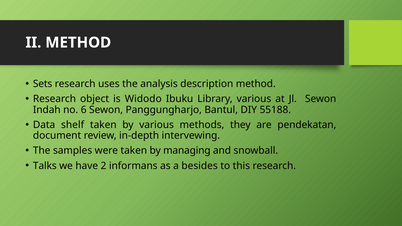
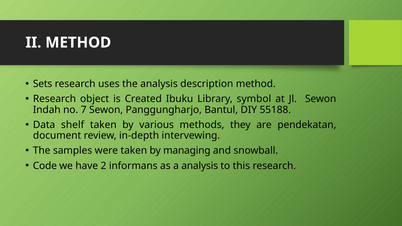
Widodo: Widodo -> Created (143, 99)
Library various: various -> symbol (254, 99)
6: 6 -> 7 (84, 110)
Talks: Talks -> Code (45, 166)
a besides: besides -> analysis (200, 166)
